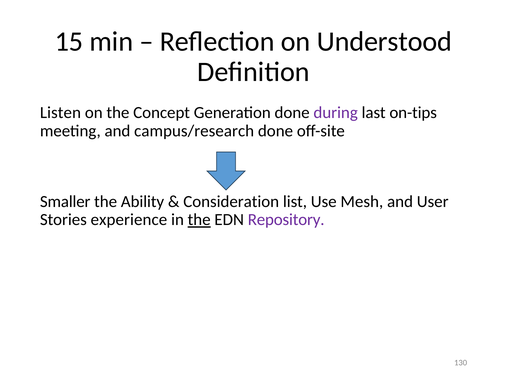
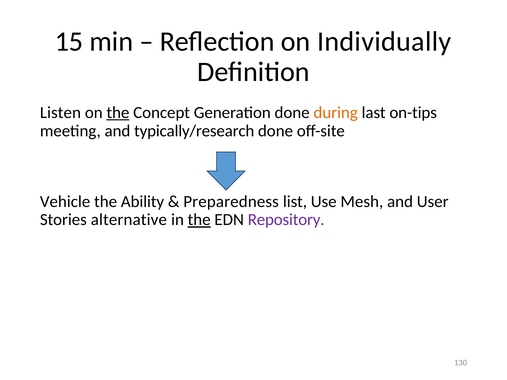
Understood: Understood -> Individually (384, 42)
the underline: none -> present (118, 113)
during colour: purple -> orange (336, 113)
campus/research: campus/research -> typically/research (194, 131)
Smaller: Smaller -> Vehicle (65, 202)
Consideration: Consideration -> Preparedness (231, 202)
experience: experience -> alternative (129, 220)
